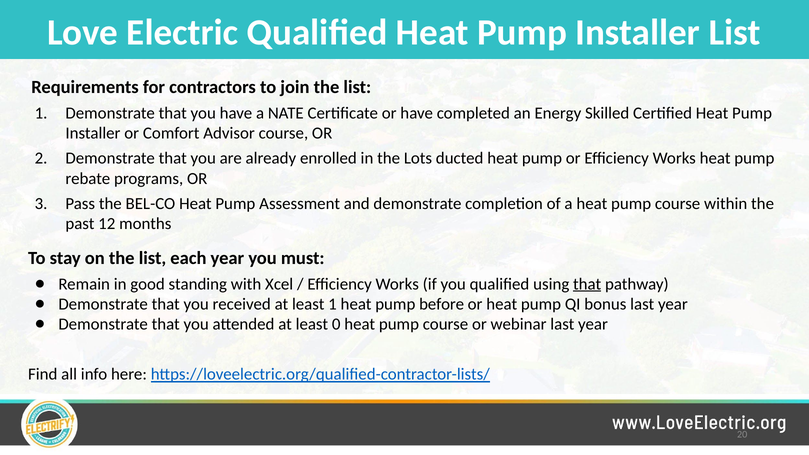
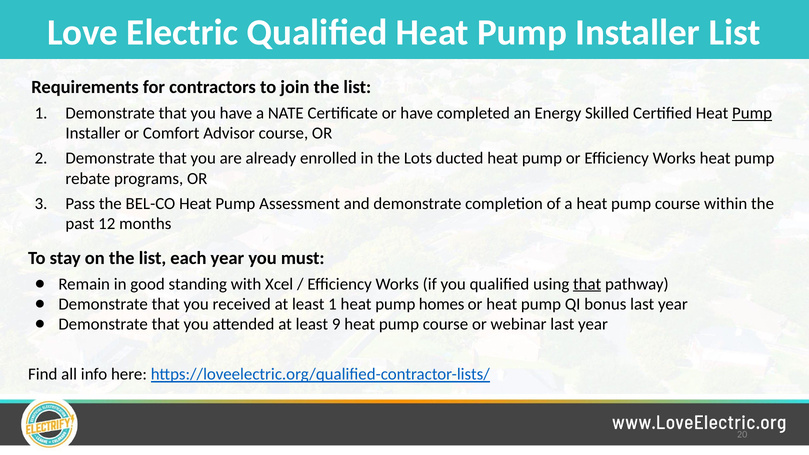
Pump underline: none -> present (752, 113)
before: before -> homes (442, 304)
0: 0 -> 9 (336, 324)
